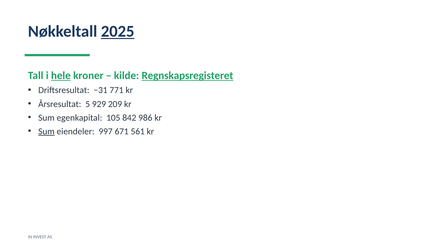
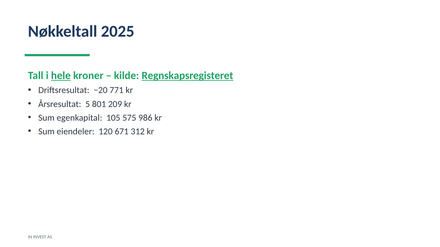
2025 underline: present -> none (118, 31)
−31: −31 -> −20 (101, 90)
929: 929 -> 801 (99, 104)
842: 842 -> 575 (129, 118)
Sum underline: present -> none (46, 132)
997: 997 -> 120 (106, 132)
561: 561 -> 312 (138, 132)
